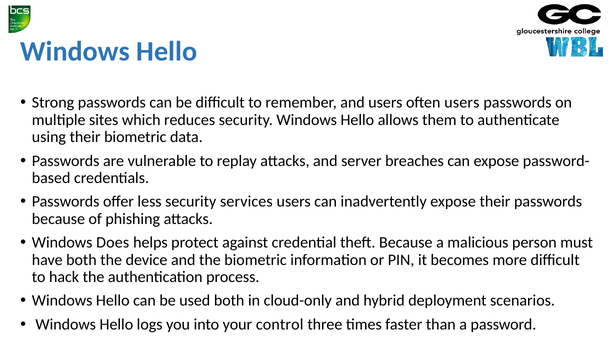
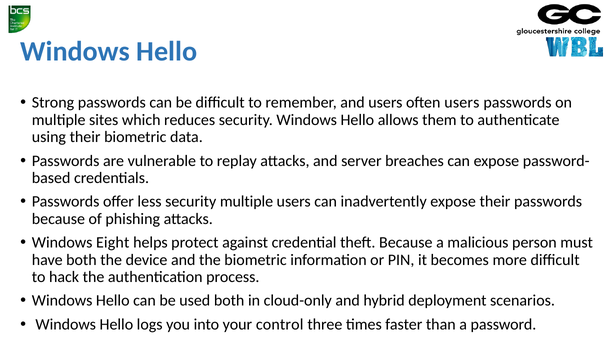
security services: services -> multiple (246, 202)
Does: Does -> Eight (113, 243)
